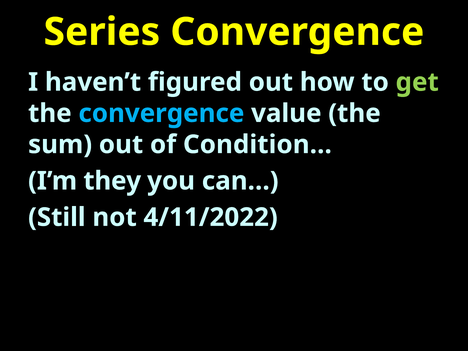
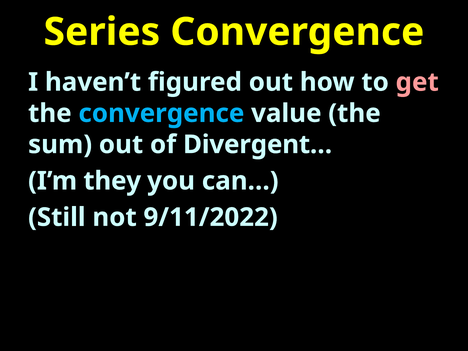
get colour: light green -> pink (417, 82)
Condition…: Condition… -> Divergent… (258, 145)
4/11/2022: 4/11/2022 -> 9/11/2022 (211, 217)
